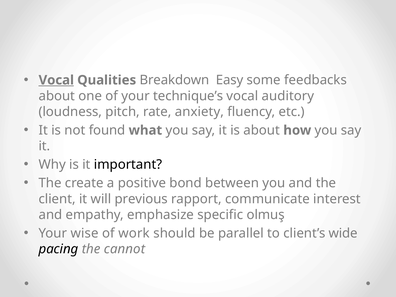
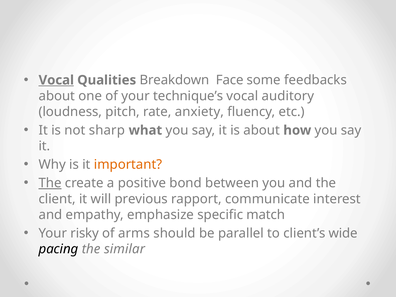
Easy: Easy -> Face (230, 80)
found: found -> sharp (107, 130)
important colour: black -> orange (128, 165)
The underline: none -> present (50, 183)
olmuş: olmuş -> match (266, 215)
wise: wise -> risky (85, 233)
work: work -> arms (134, 233)
cannot: cannot -> similar (125, 249)
